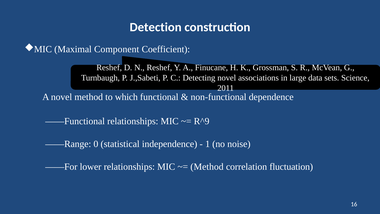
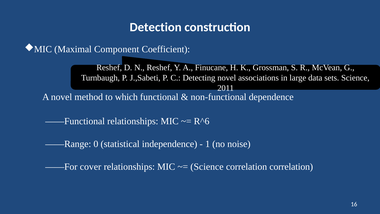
R^9: R^9 -> R^6 (202, 121)
lower: lower -> cover (91, 167)
Method: Method -> Science (207, 167)
correlation fluctuation: fluctuation -> correlation (291, 167)
